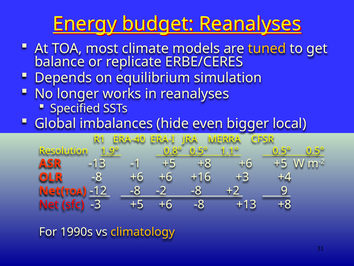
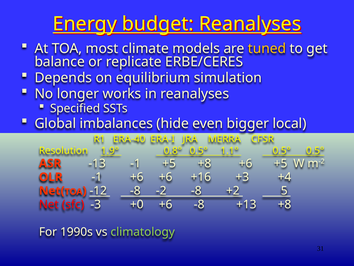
OLR -8: -8 -> -1 (97, 177)
9: 9 -> 5 (284, 190)
-3 +5: +5 -> +0 (137, 204)
climatology colour: yellow -> light green (143, 231)
